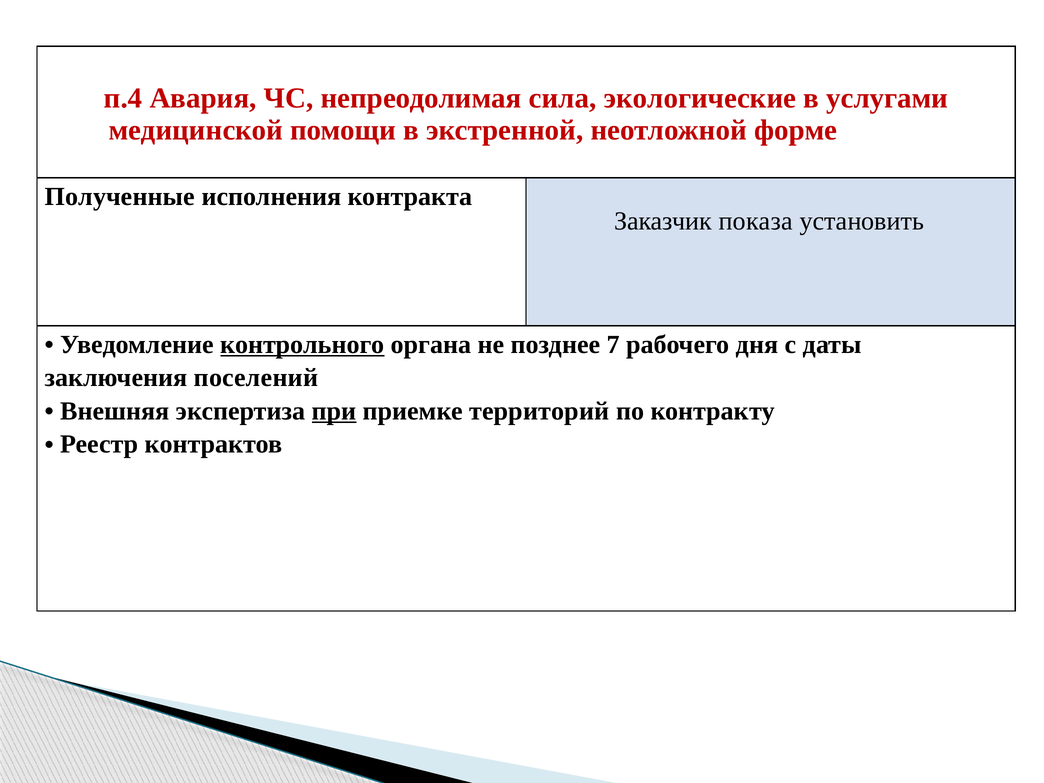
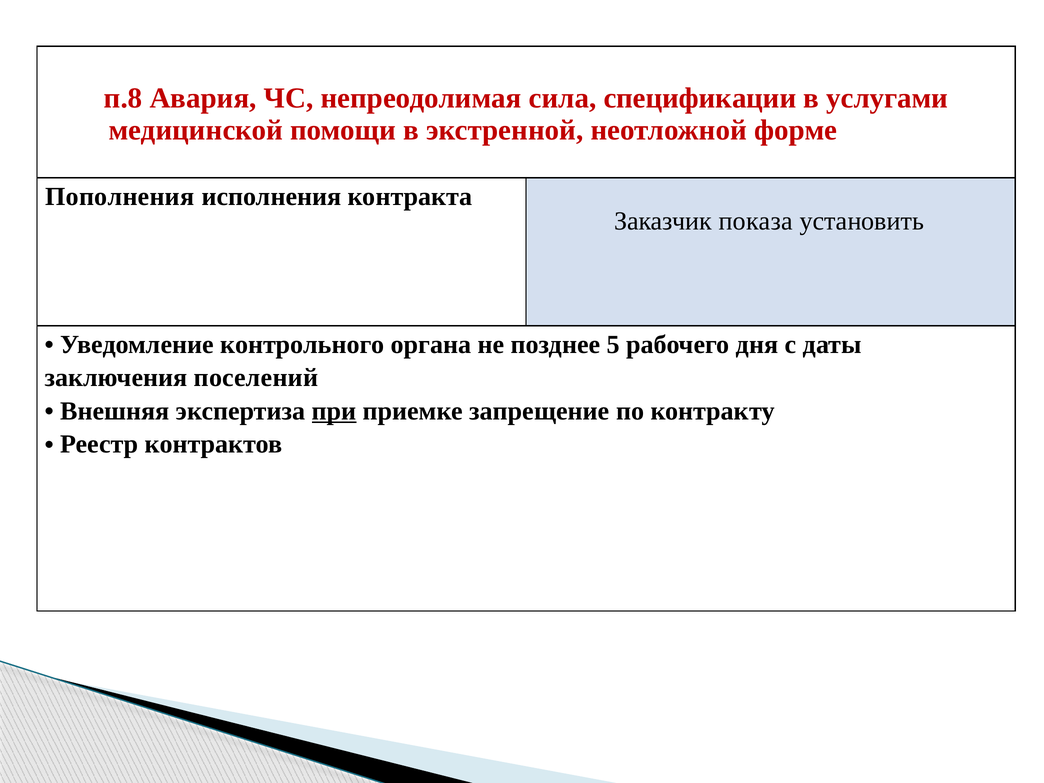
п.4: п.4 -> п.8 (123, 98)
экологические: экологические -> спецификации (700, 98)
Полученные: Полученные -> Пополнения (120, 197)
контрольного underline: present -> none (302, 345)
7: 7 -> 5 (613, 345)
территорий: территорий -> запрещение (539, 411)
